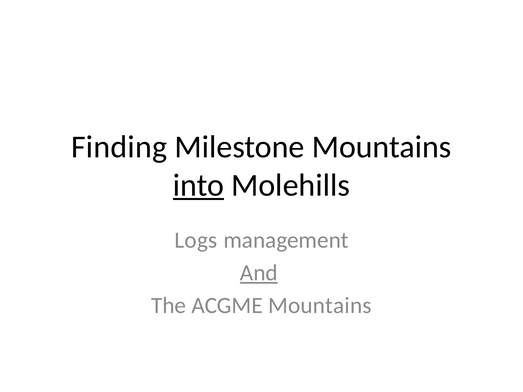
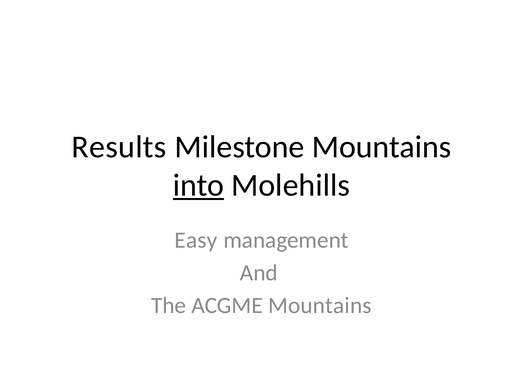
Finding: Finding -> Results (119, 147)
Logs: Logs -> Easy (196, 240)
And underline: present -> none (259, 273)
